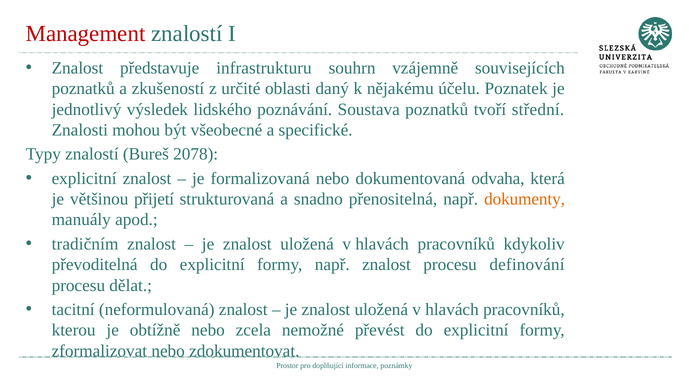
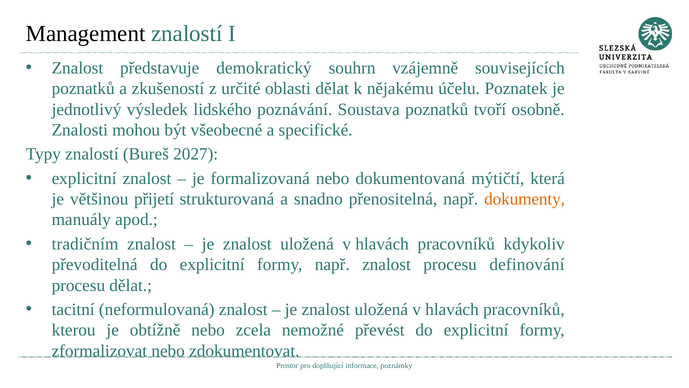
Management colour: red -> black (86, 34)
infrastrukturu: infrastrukturu -> demokratický (264, 68)
oblasti daný: daný -> dělat (332, 89)
střední: střední -> osobně (538, 109)
2078: 2078 -> 2027 (196, 154)
odvaha: odvaha -> mýtičtí (498, 178)
